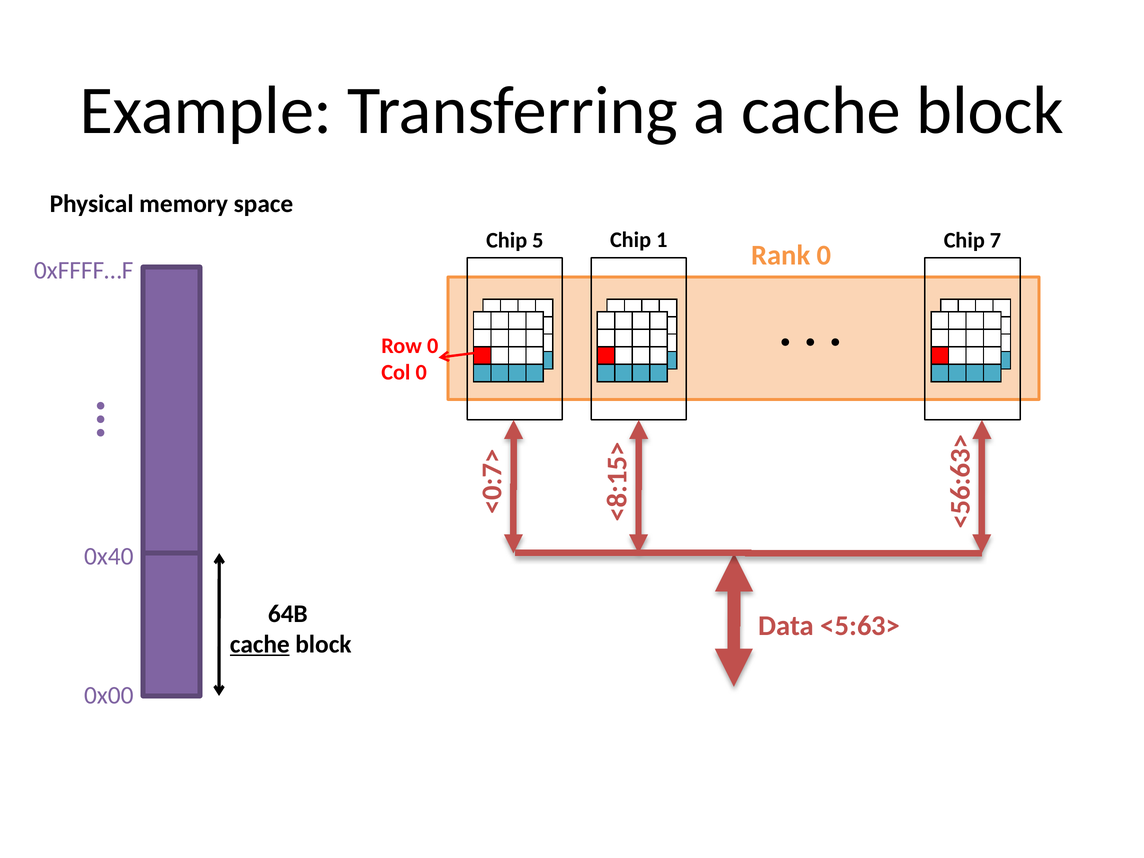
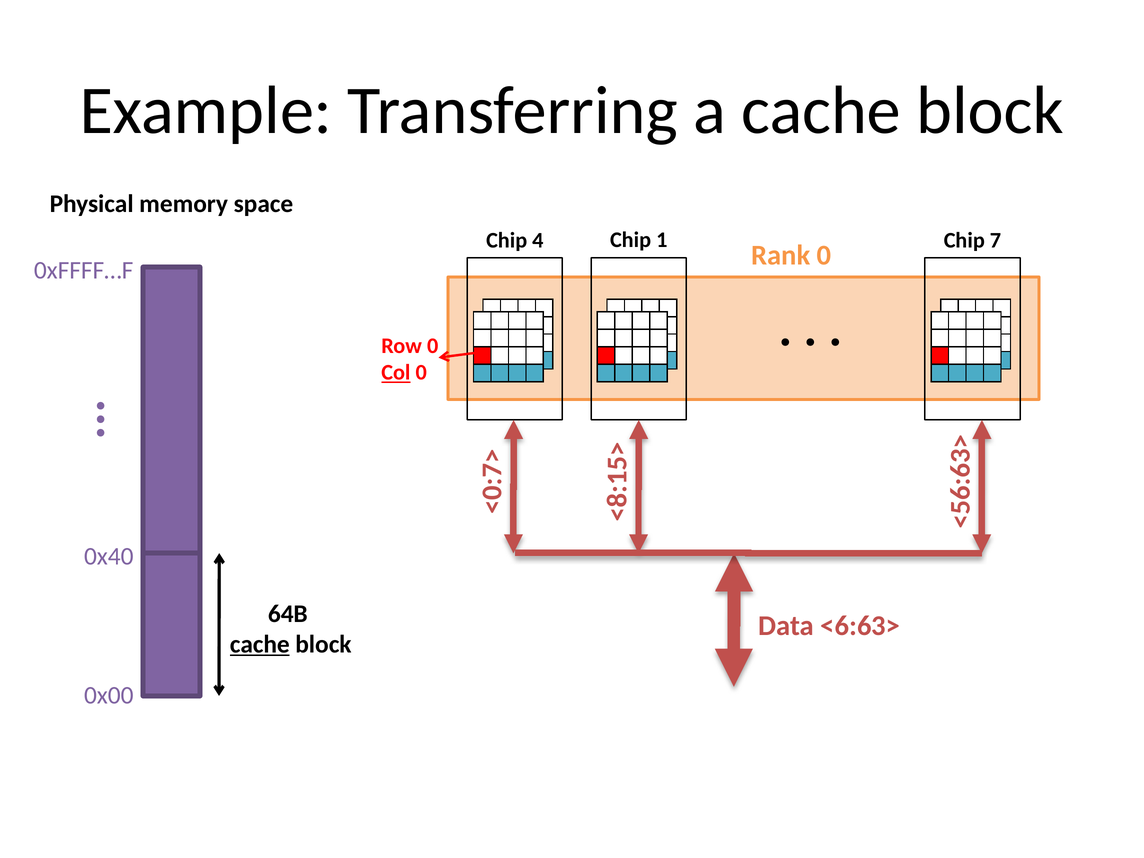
Chip 5: 5 -> 4 (538, 240)
Col underline: none -> present (396, 373)
<5:63>: <5:63> -> <6:63> (860, 626)
